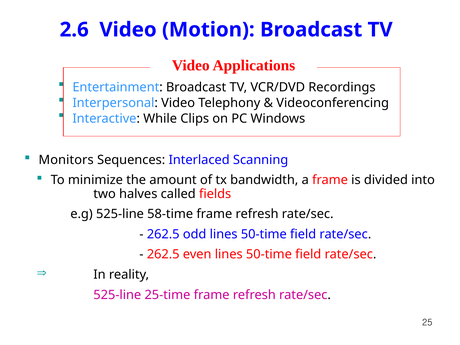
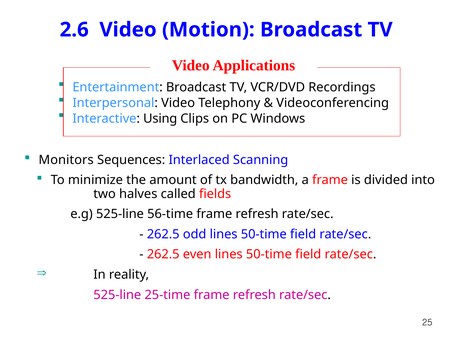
While: While -> Using (160, 119)
58-time: 58-time -> 56-time (170, 214)
